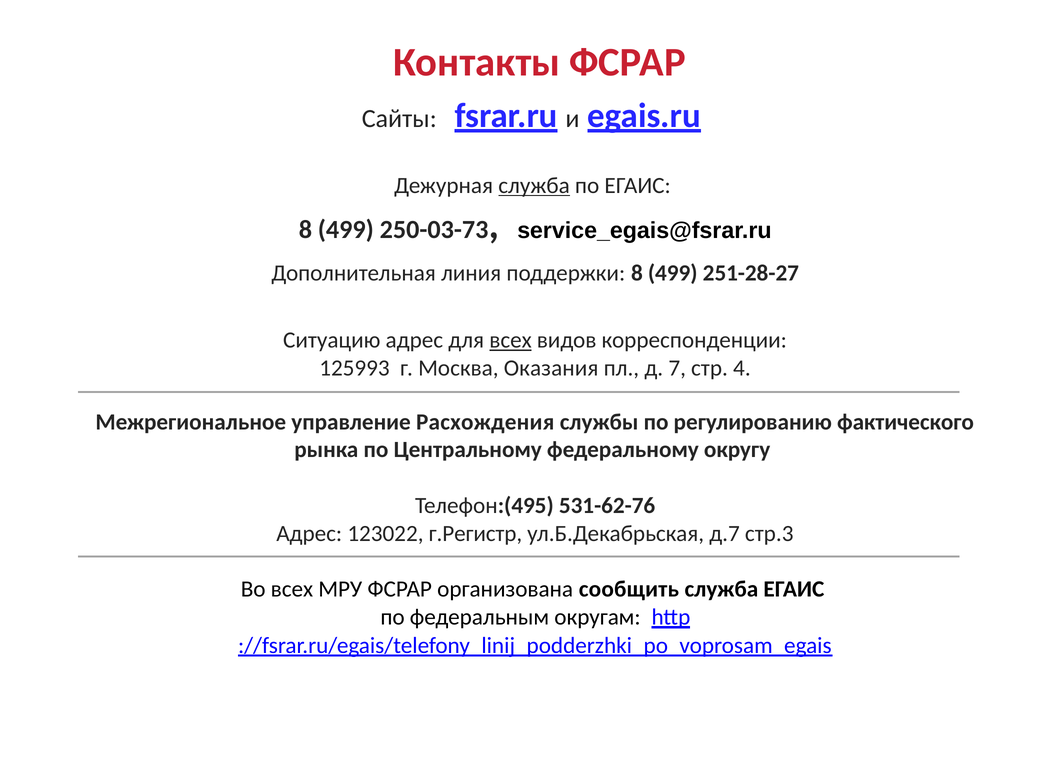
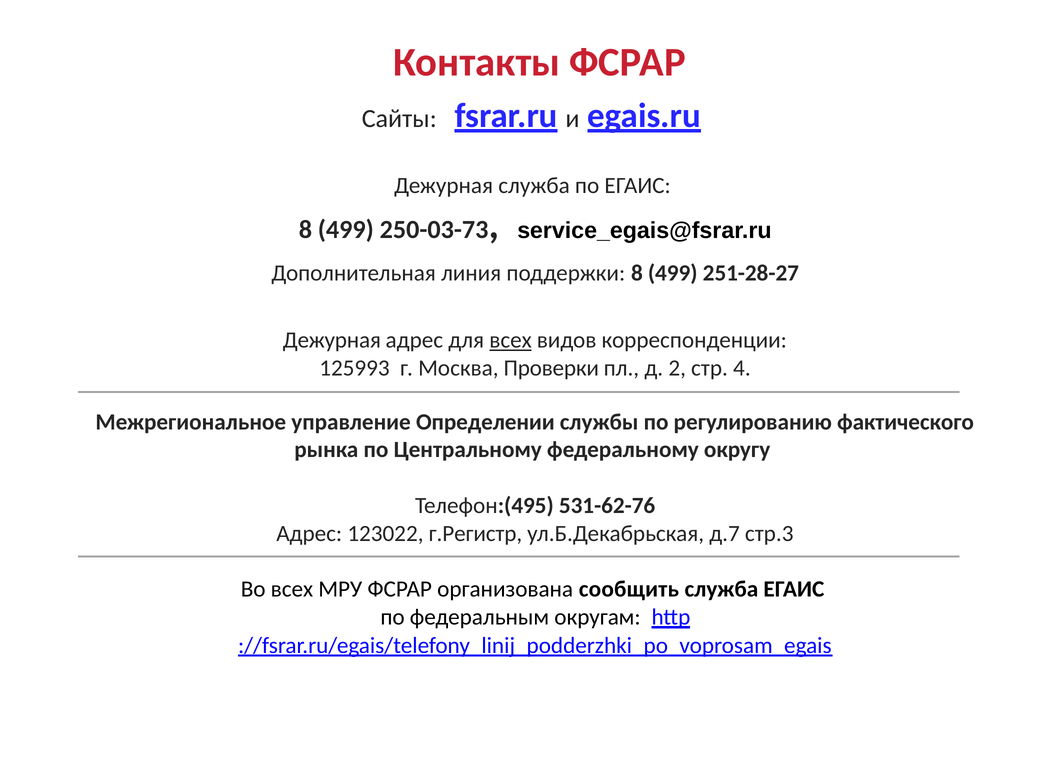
служба underline: present -> none (534, 186)
Ситуацию: Ситуацию -> Дежурная (332, 340)
Оказания: Оказания -> Проверки (551, 368)
7: 7 -> 2 (677, 368)
Расхождения: Расхождения -> Определении (485, 422)
